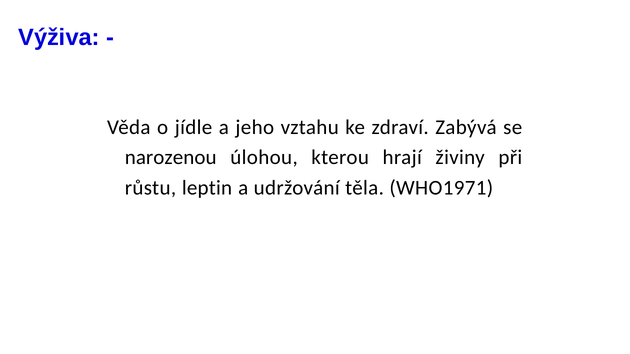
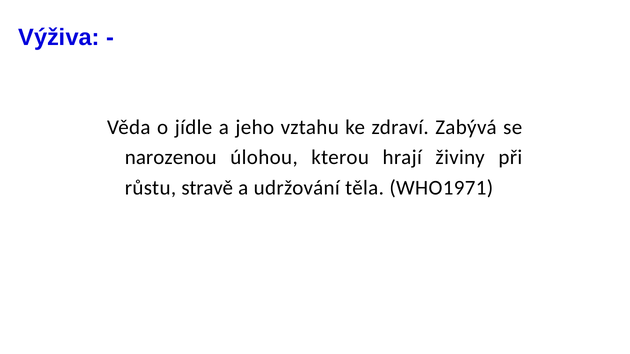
leptin: leptin -> stravě (207, 188)
